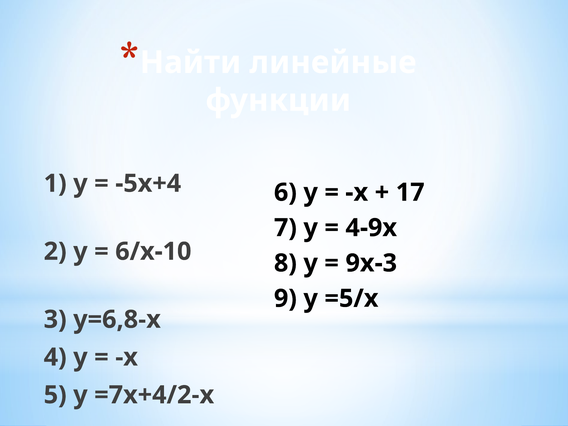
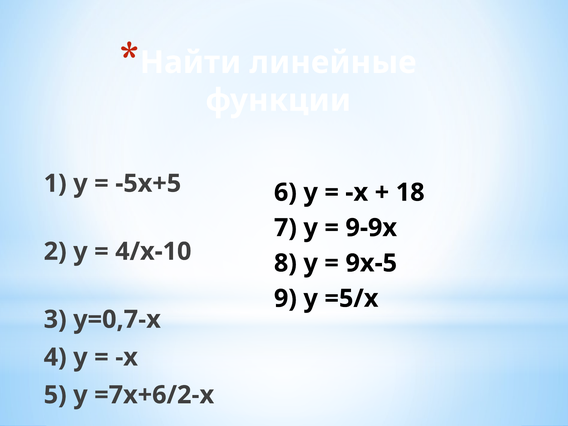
-5х+4: -5х+4 -> -5х+5 (148, 183)
17: 17 -> 18 (410, 192)
4-9х: 4-9х -> 9-9х (371, 228)
6/х-10: 6/х-10 -> 4/х-10 (153, 251)
9x-3: 9x-3 -> 9x-5 (371, 263)
y=6,8-x: y=6,8-x -> y=0,7-x (117, 319)
=7x+4/2-x: =7x+4/2-x -> =7x+6/2-x (154, 395)
